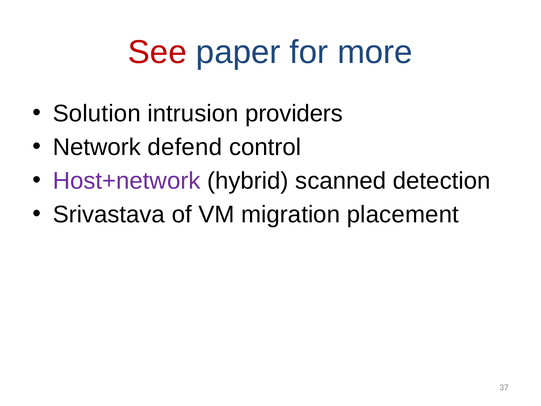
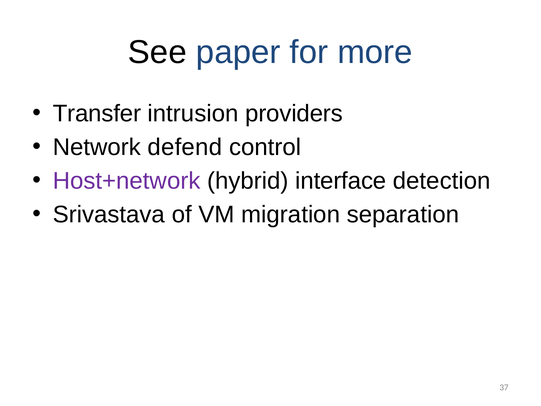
See colour: red -> black (157, 52)
Solution: Solution -> Transfer (97, 113)
scanned: scanned -> interface (341, 181)
placement: placement -> separation (403, 215)
